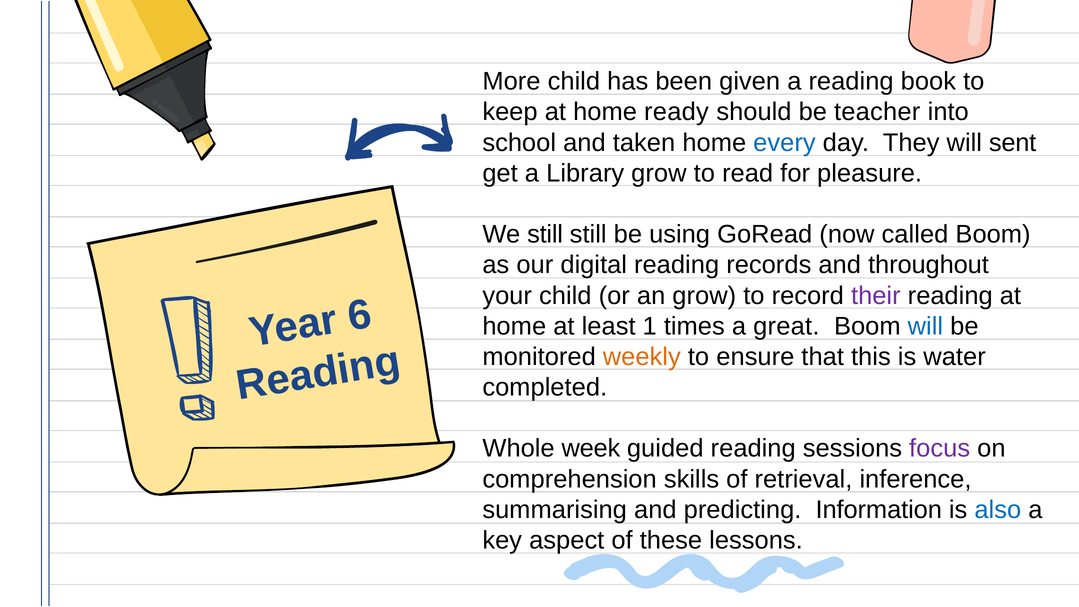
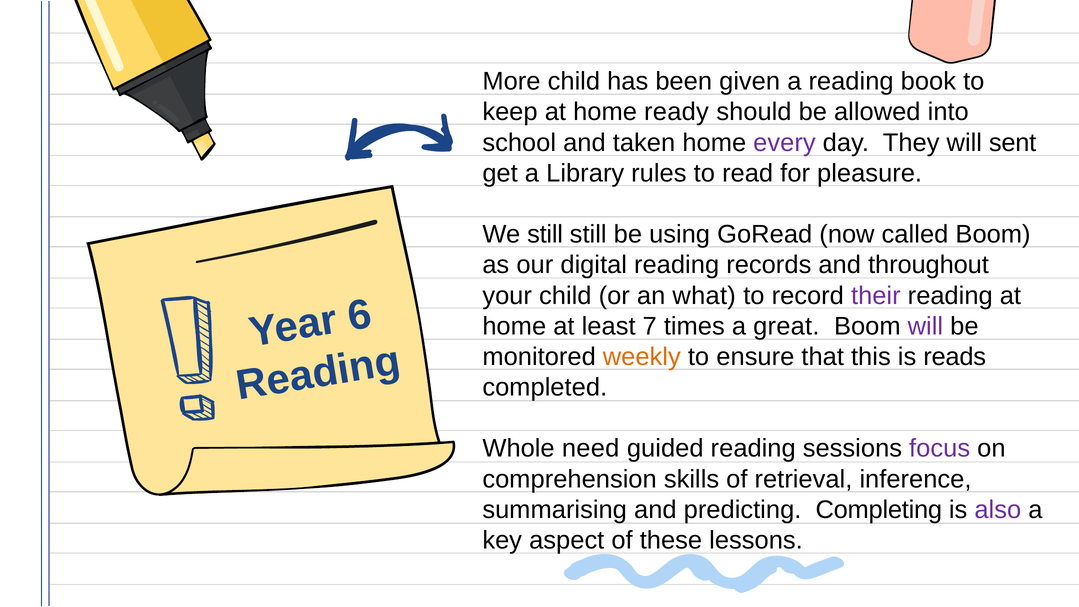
teacher: teacher -> allowed (877, 112)
every colour: blue -> purple (784, 143)
Library grow: grow -> rules (659, 173)
an grow: grow -> what (704, 296)
1: 1 -> 7 (650, 326)
will colour: blue -> purple (925, 326)
water: water -> reads (955, 357)
week: week -> need (591, 449)
Information: Information -> Completing (879, 510)
also colour: blue -> purple (998, 510)
